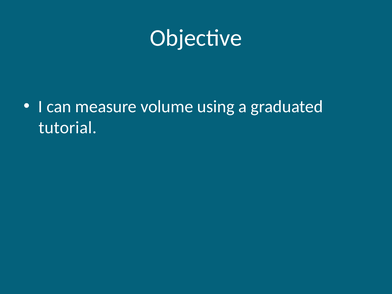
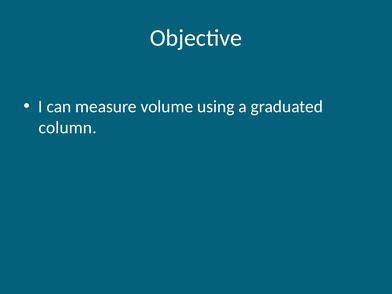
tutorial: tutorial -> column (68, 128)
